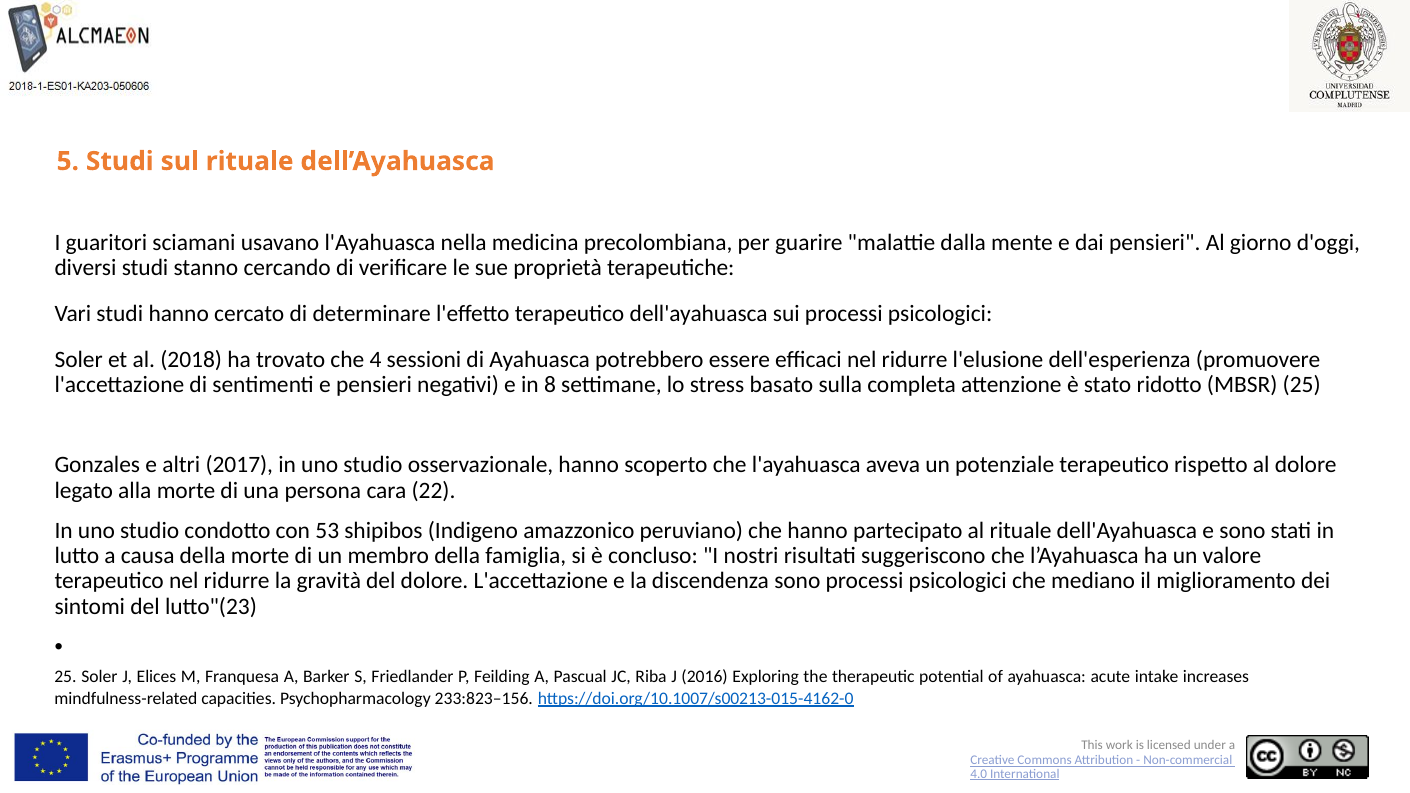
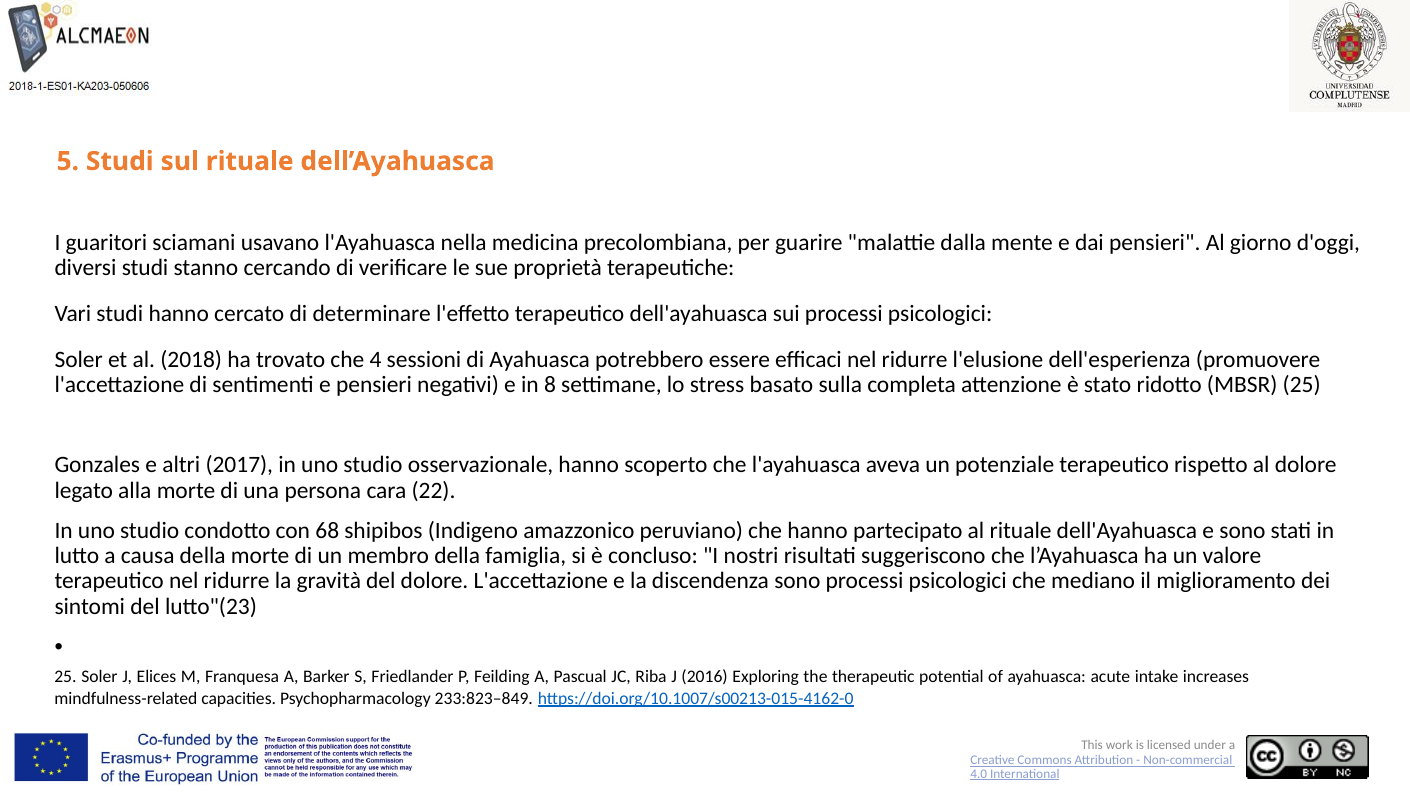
53: 53 -> 68 (327, 531)
233:823–156: 233:823–156 -> 233:823–849 (484, 698)
